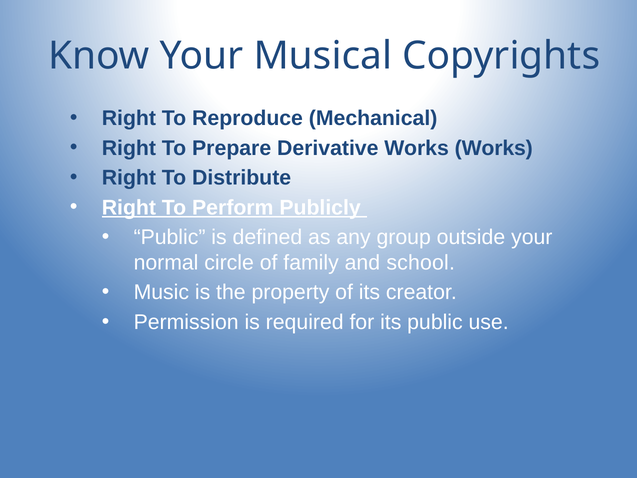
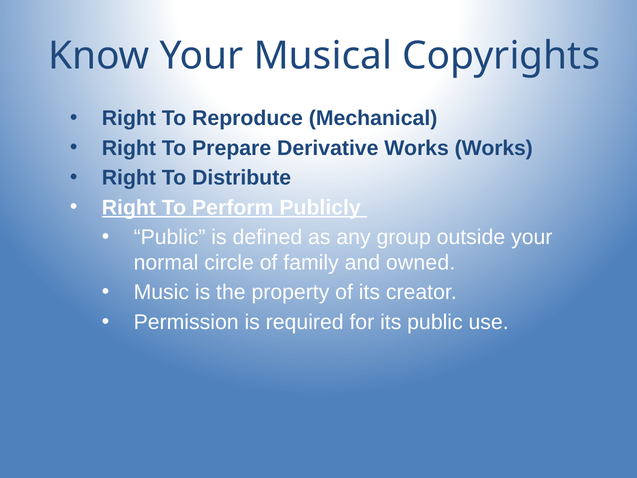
school: school -> owned (421, 263)
